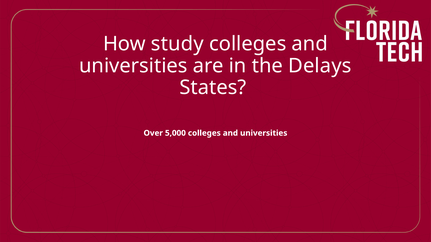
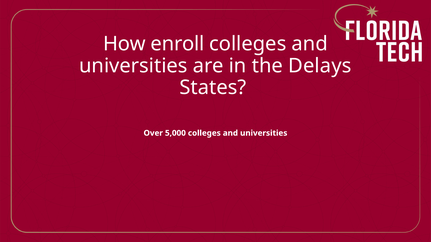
study: study -> enroll (178, 44)
